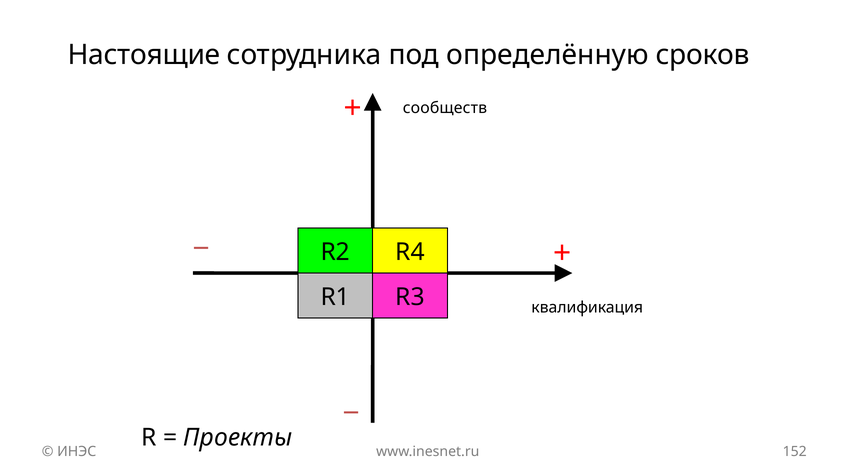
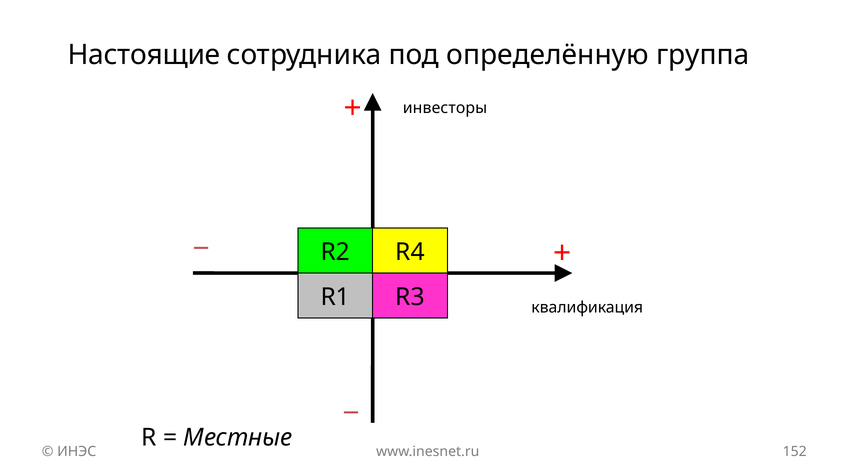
сроков: сроков -> группа (703, 55)
сообществ: сообществ -> инвесторы (445, 108)
Проекты: Проекты -> Местные (238, 437)
